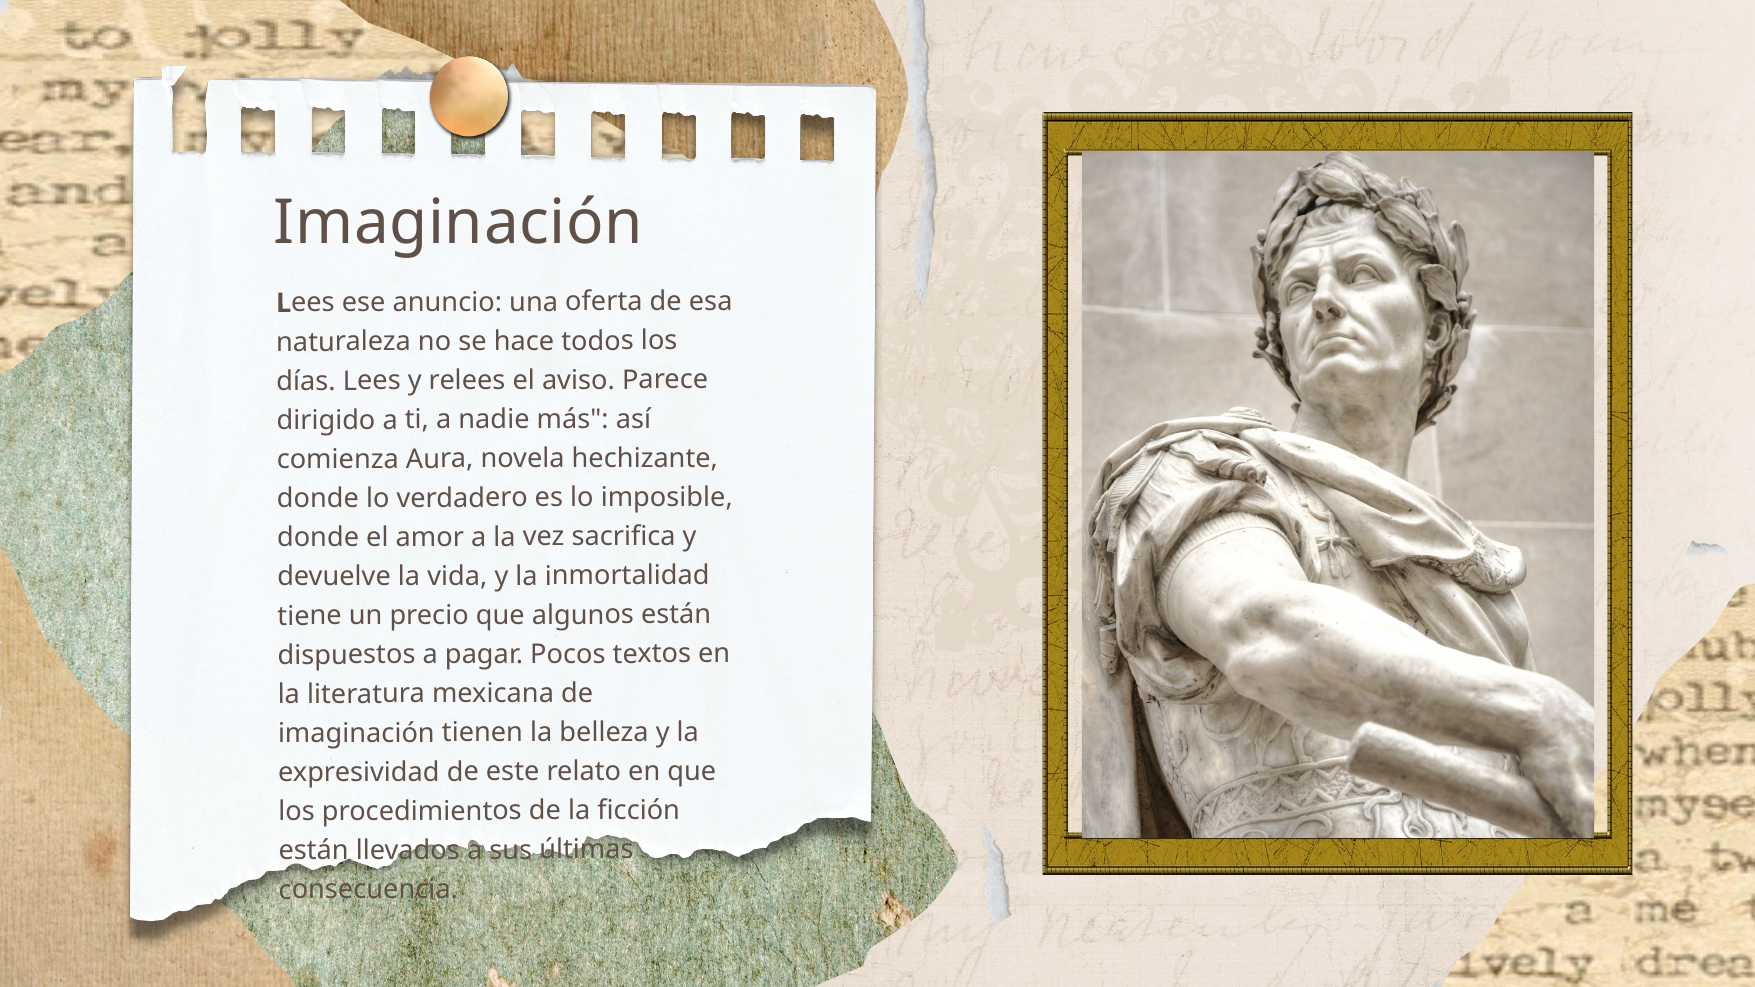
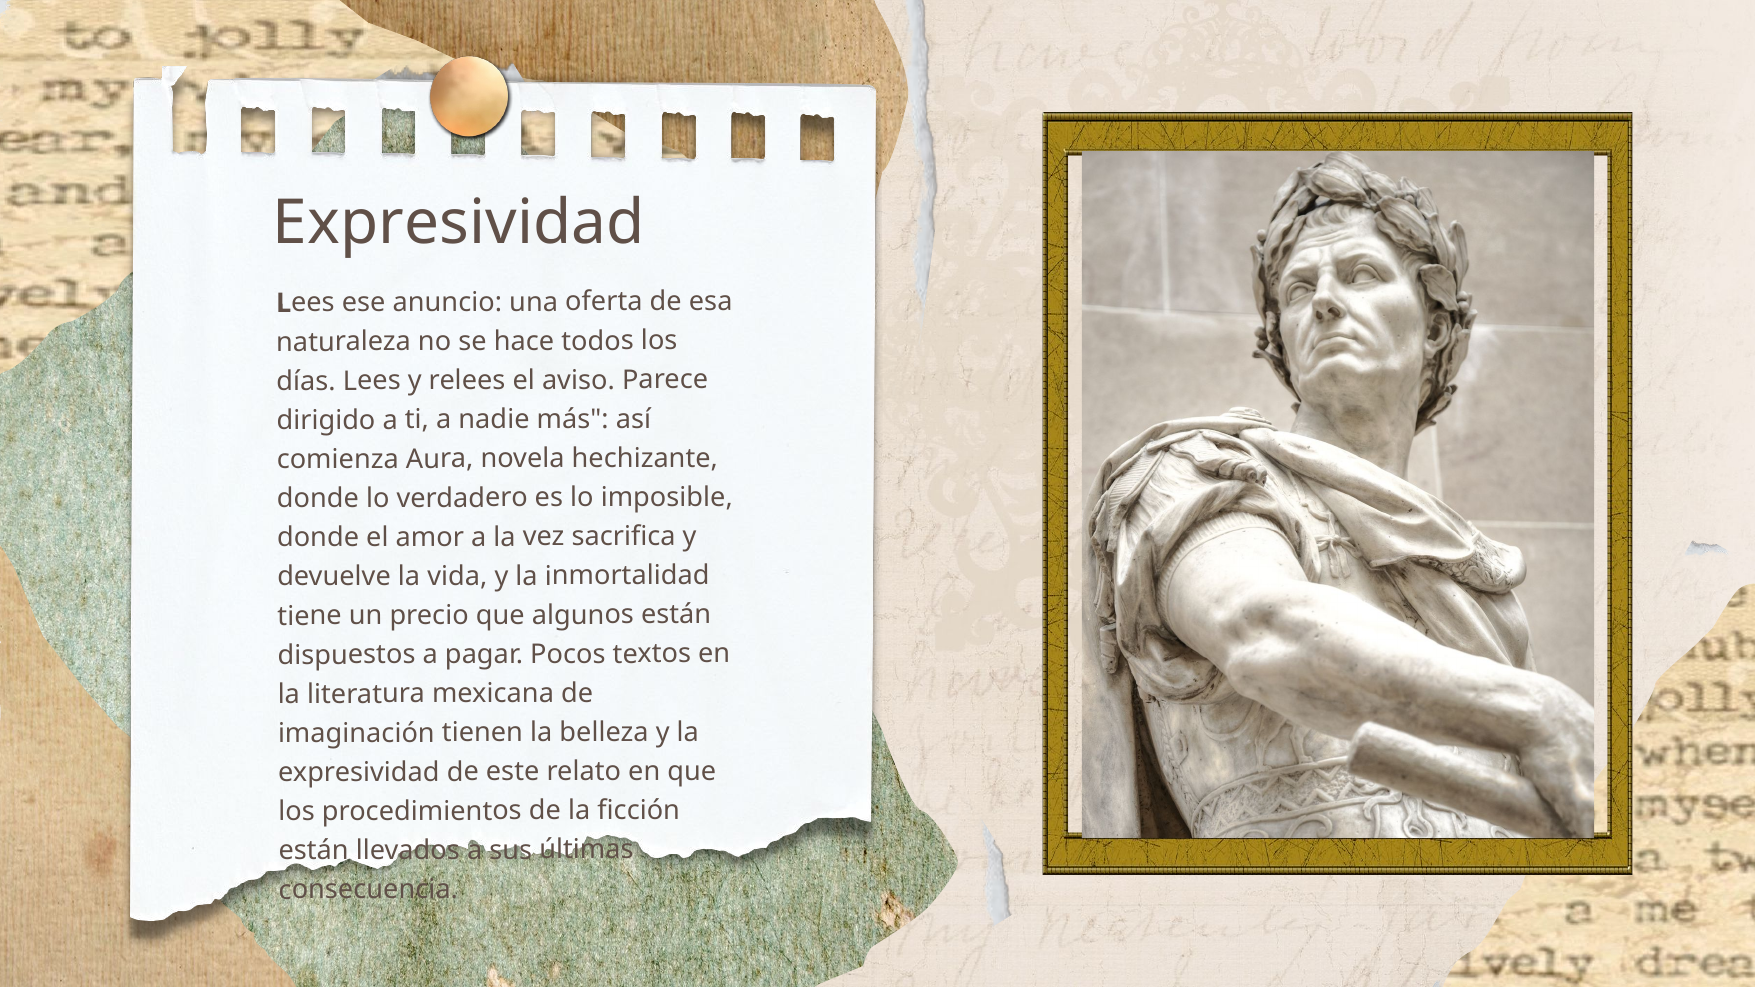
Imaginación: Imaginación -> Expresividad (459, 223)
